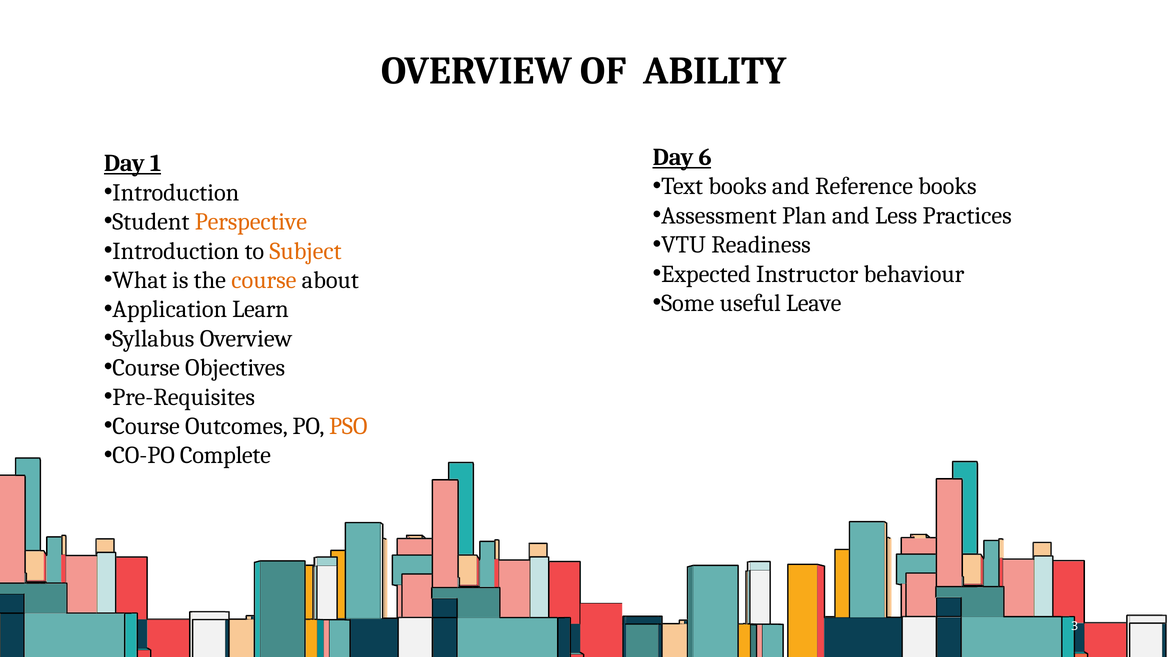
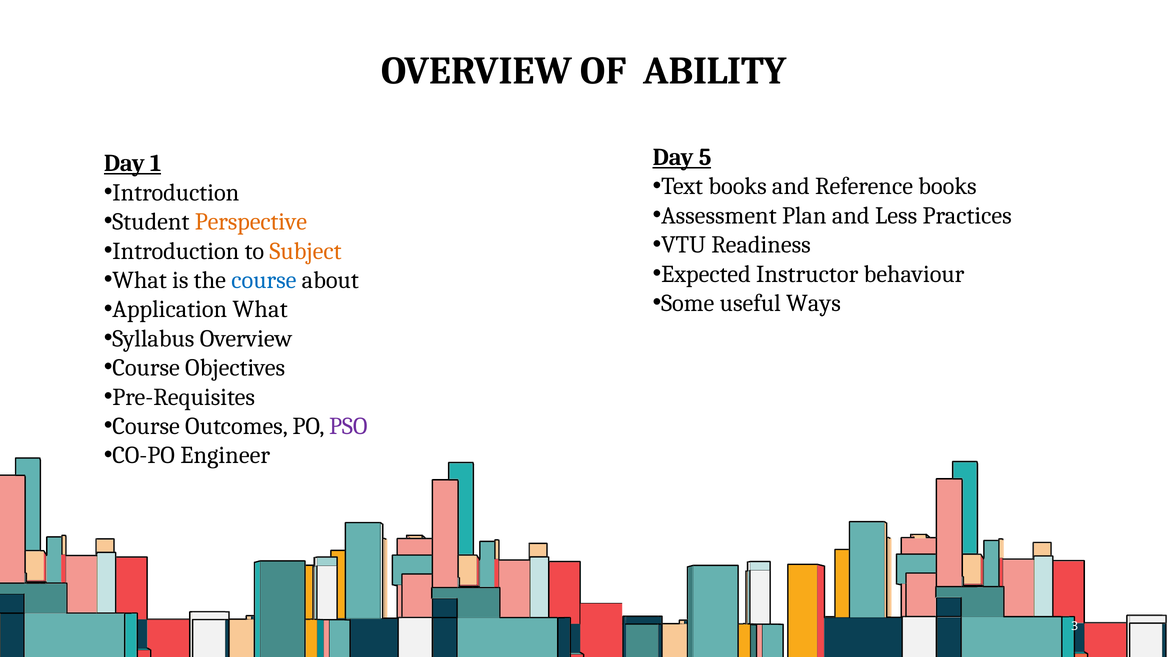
6: 6 -> 5 (705, 157)
course colour: orange -> blue (264, 280)
Leave: Leave -> Ways (813, 303)
Application Learn: Learn -> What (260, 309)
PSO colour: orange -> purple (348, 426)
Complete: Complete -> Engineer (225, 455)
